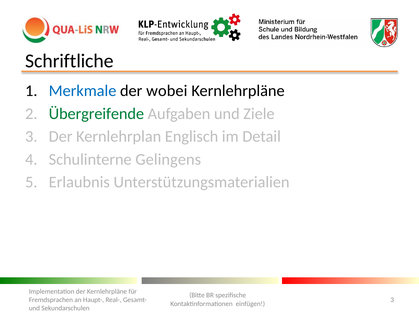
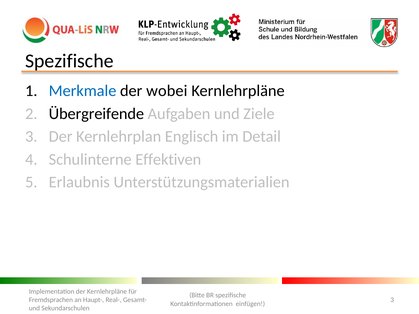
Schriftliche: Schriftliche -> Spezifische (69, 61)
Übergreifende colour: green -> black (96, 114)
Gelingens: Gelingens -> Effektiven (168, 159)
